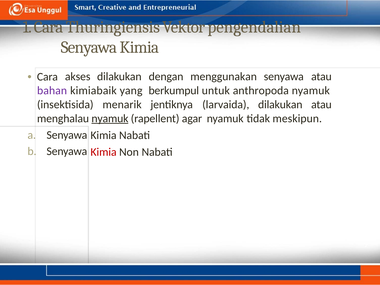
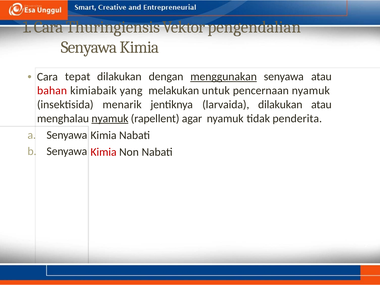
akses: akses -> tepat (78, 77)
menggunakan underline: none -> present (224, 77)
bahan colour: purple -> red (52, 91)
berkumpul: berkumpul -> melakukan (174, 91)
anthropoda: anthropoda -> pencernaan (261, 91)
meskipun: meskipun -> penderita (297, 118)
